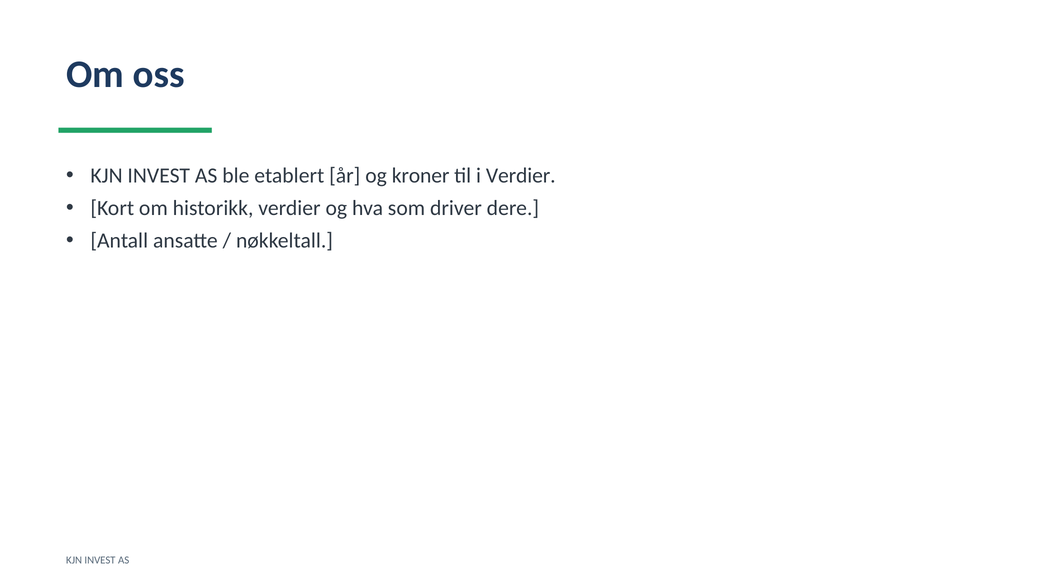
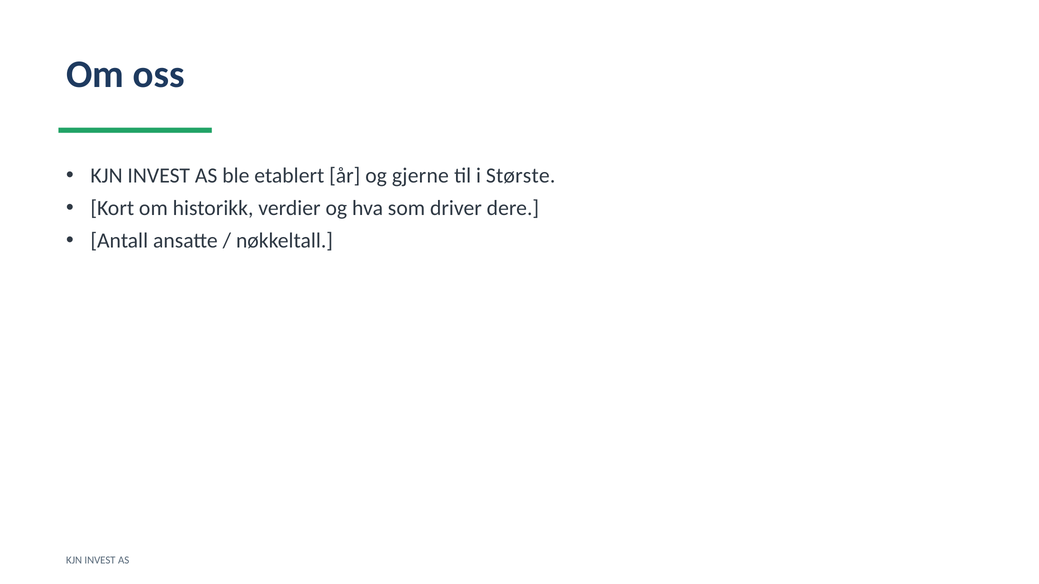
kroner: kroner -> gjerne (420, 176)
i Verdier: Verdier -> Største (521, 176)
